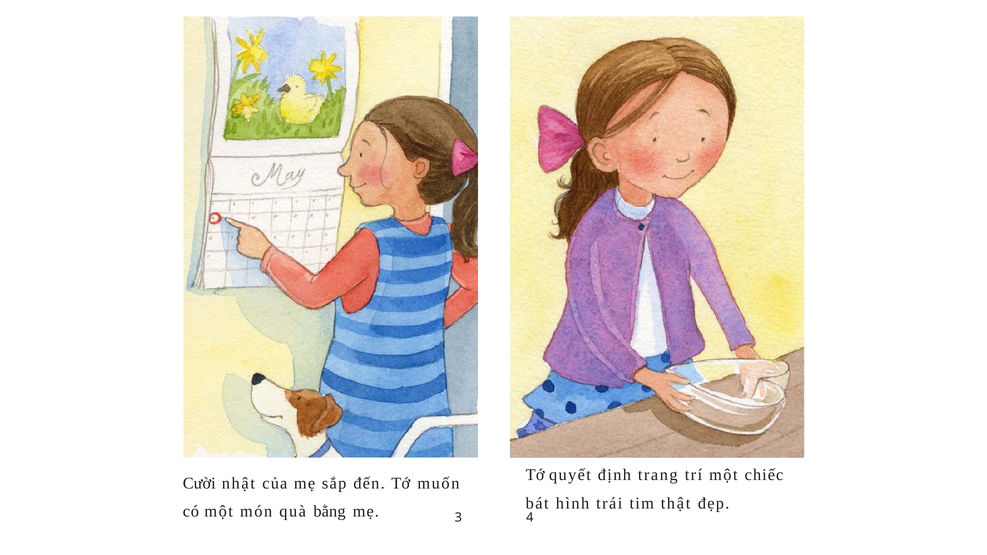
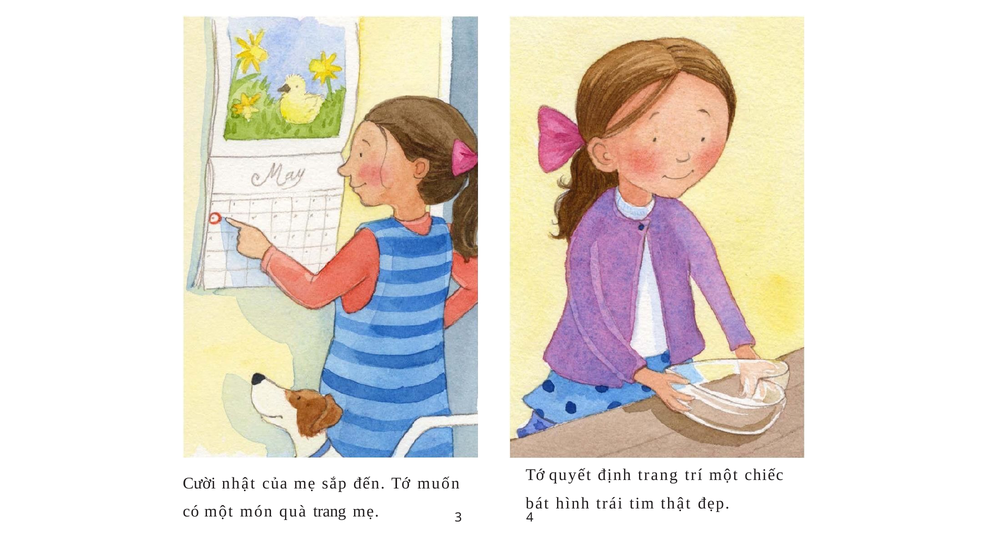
quà bằng: bằng -> trang (330, 511)
